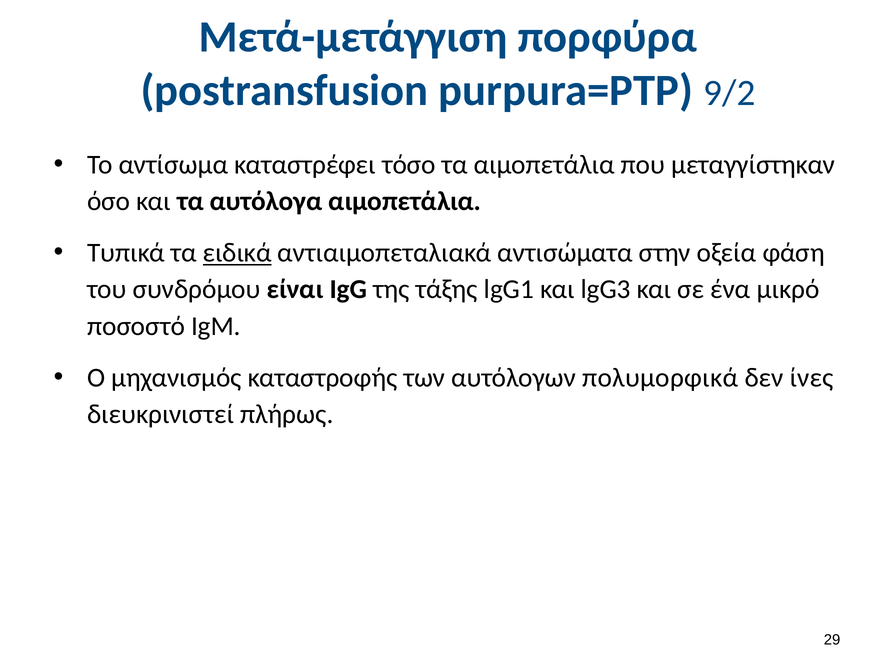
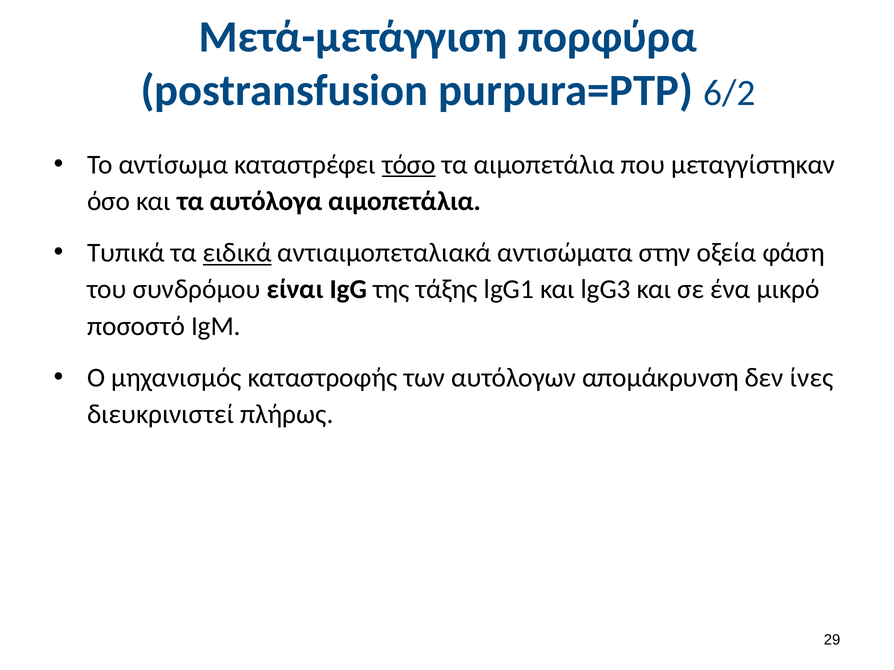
9/2: 9/2 -> 6/2 (729, 93)
τόσο underline: none -> present (409, 165)
πολυμορφικά: πολυμορφικά -> απομάκρυνση (660, 378)
